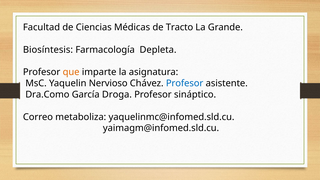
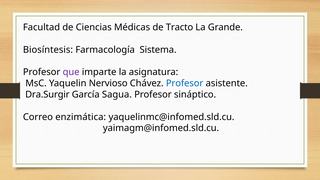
Depleta: Depleta -> Sistema (158, 50)
que colour: orange -> purple (71, 72)
Dra.Como: Dra.Como -> Dra.Surgir (47, 95)
Droga: Droga -> Sagua (117, 95)
metaboliza: metaboliza -> enzimática (81, 117)
